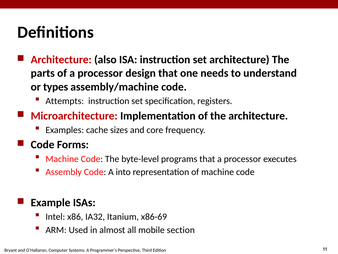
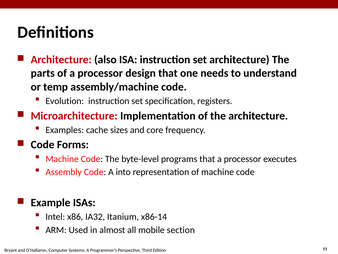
types: types -> temp (56, 87)
Attempts: Attempts -> Evolution (65, 101)
x86-69: x86-69 -> x86-14 (154, 216)
